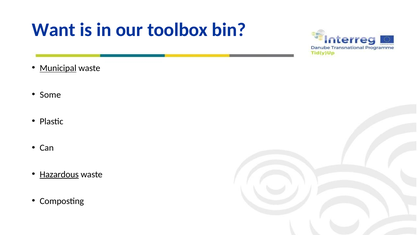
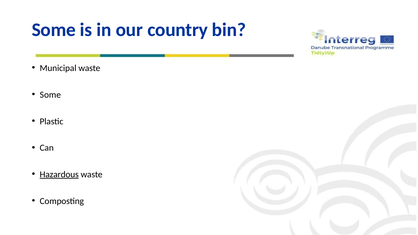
Want: Want -> Some (54, 30)
toolbox: toolbox -> country (178, 30)
Municipal underline: present -> none (58, 68)
